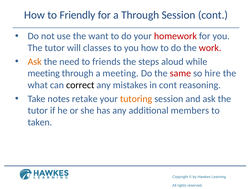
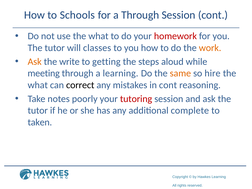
Friendly: Friendly -> Schools (77, 15)
use the want: want -> what (98, 36)
work colour: red -> orange (210, 48)
need: need -> write (69, 62)
friends: friends -> getting (106, 62)
a meeting: meeting -> learning (121, 73)
same colour: red -> orange (180, 73)
retake: retake -> poorly (85, 99)
tutoring colour: orange -> red (136, 99)
members: members -> complete (190, 111)
